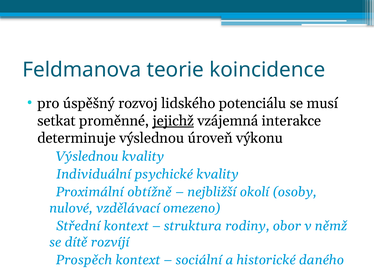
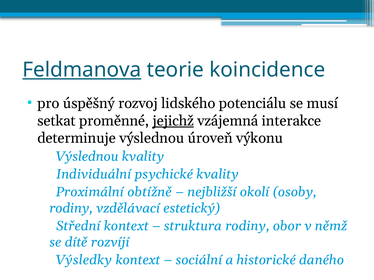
Feldmanova underline: none -> present (82, 70)
nulové: nulové -> rodiny (71, 209)
omezeno: omezeno -> estetický (192, 209)
Prospěch: Prospěch -> Výsledky (84, 260)
